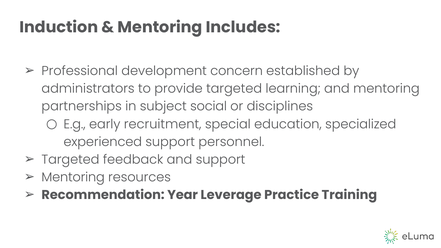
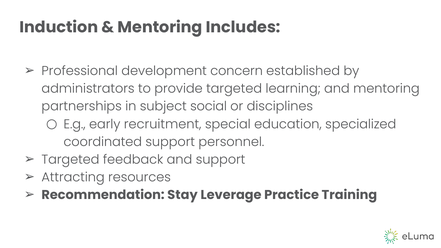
experienced: experienced -> coordinated (103, 142)
Mentoring: Mentoring -> Attracting (73, 177)
Year: Year -> Stay (183, 195)
